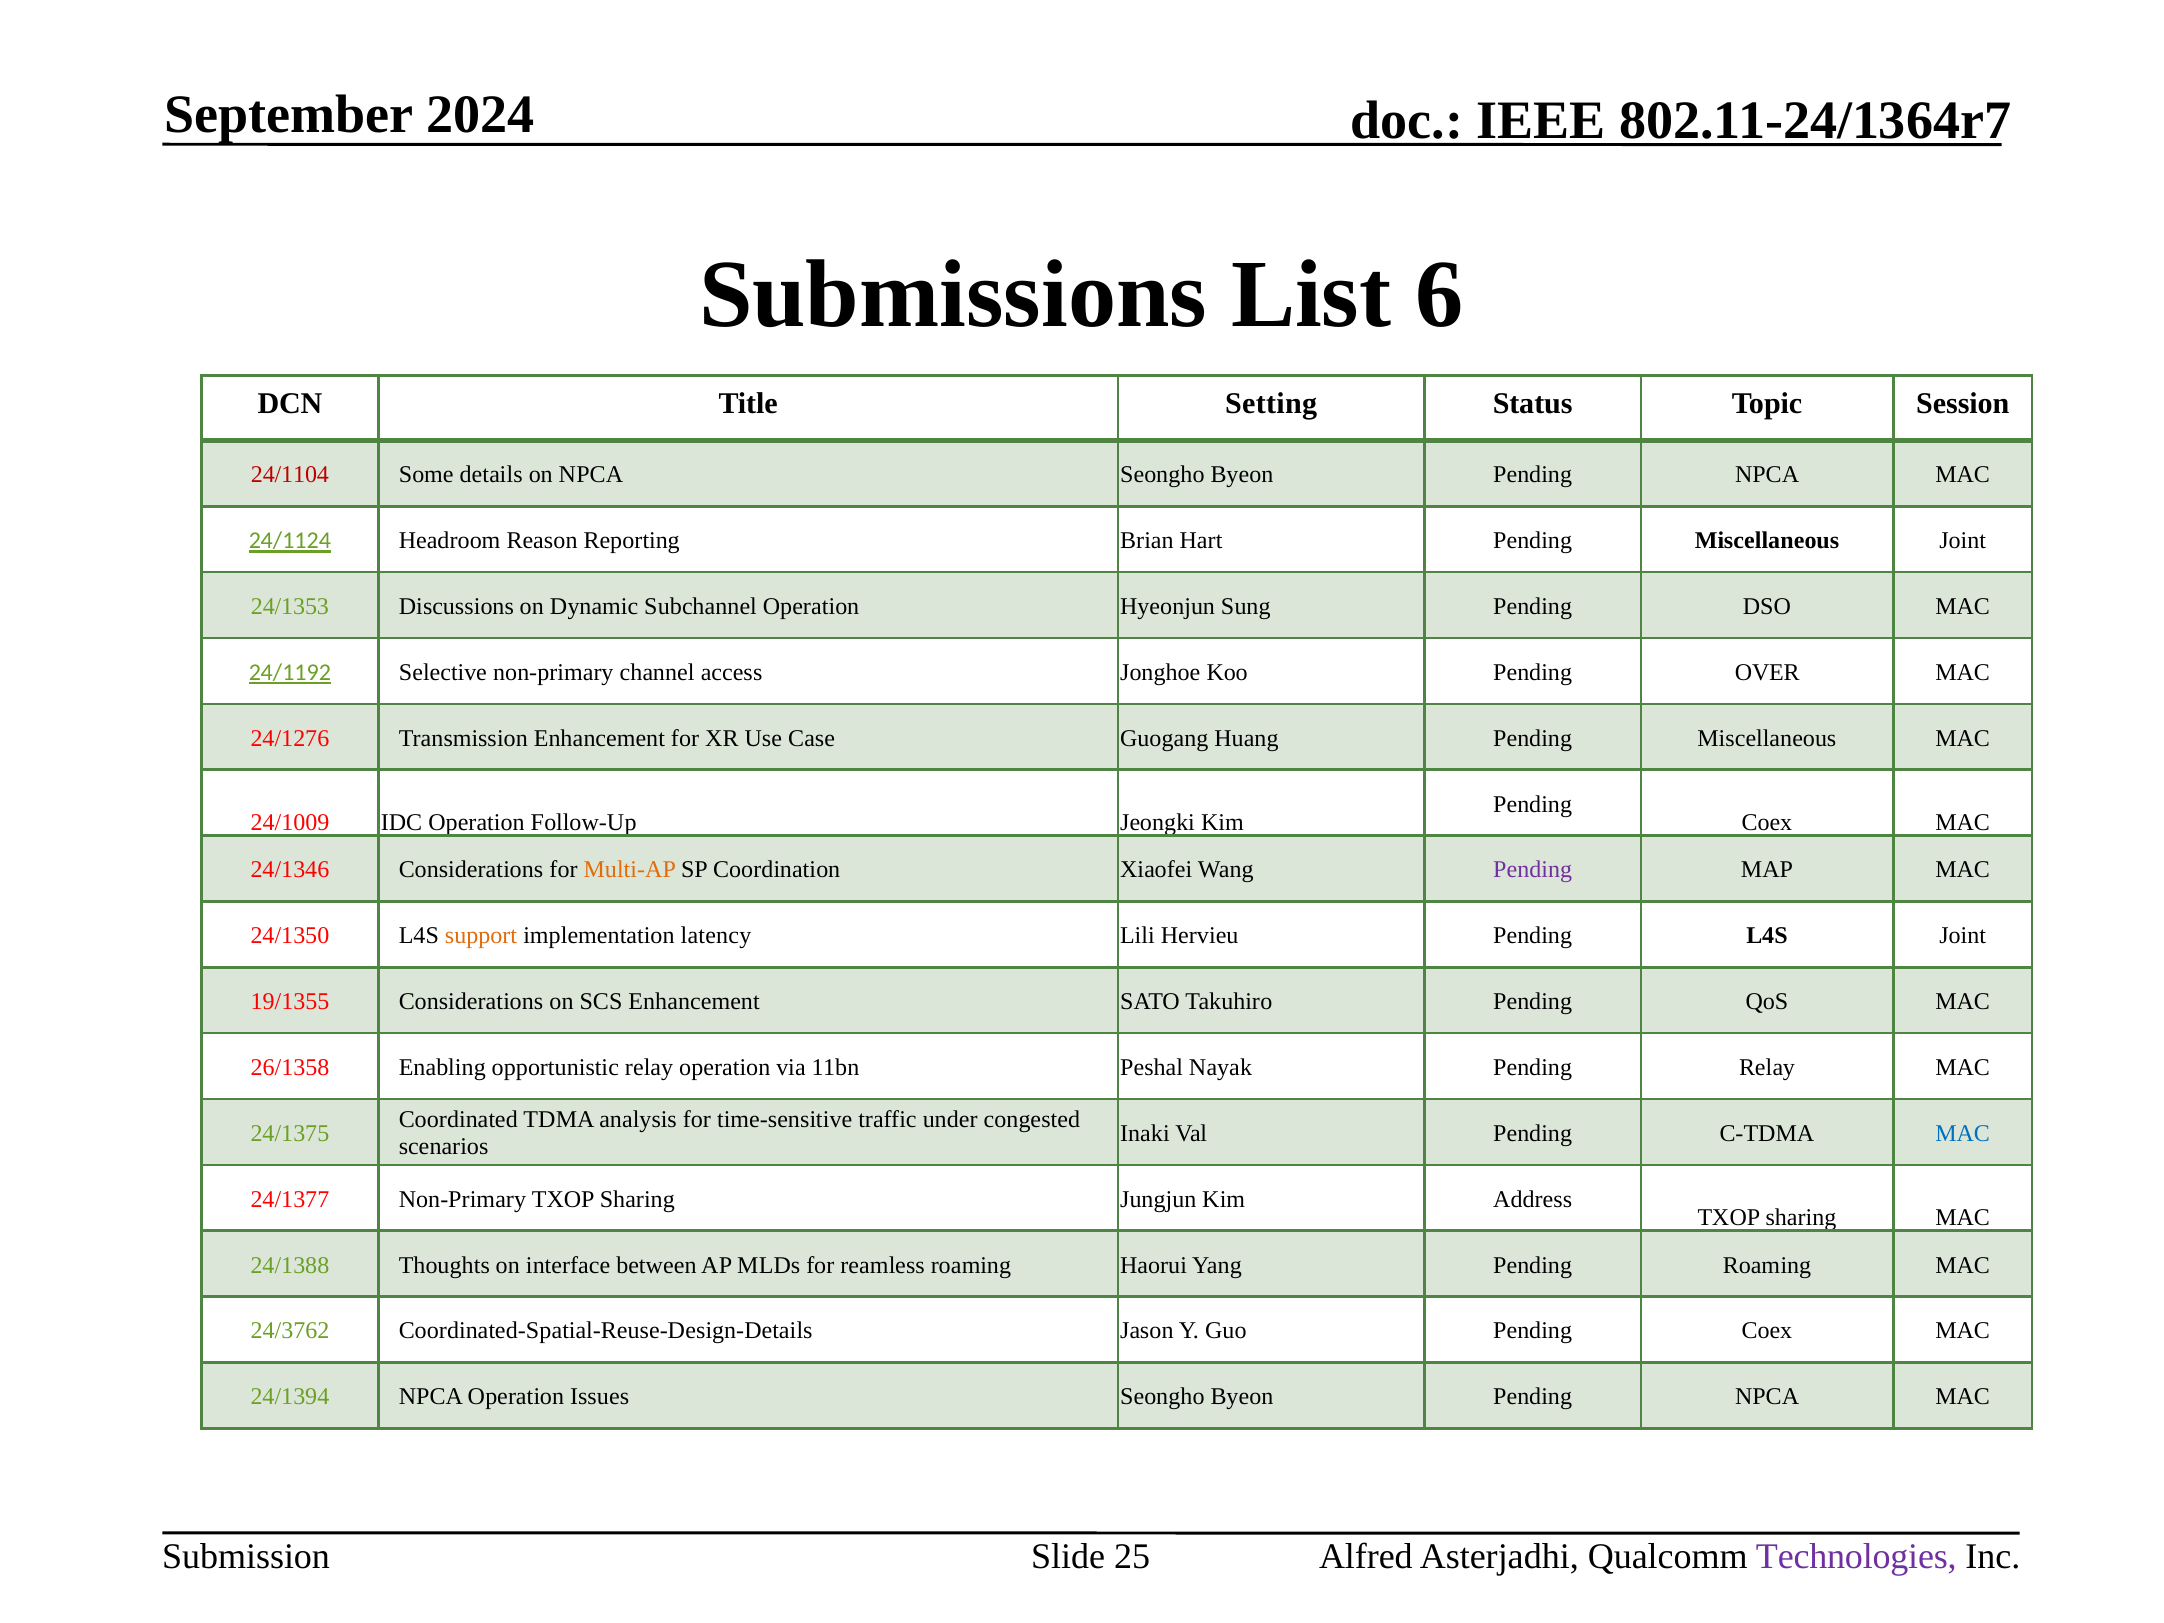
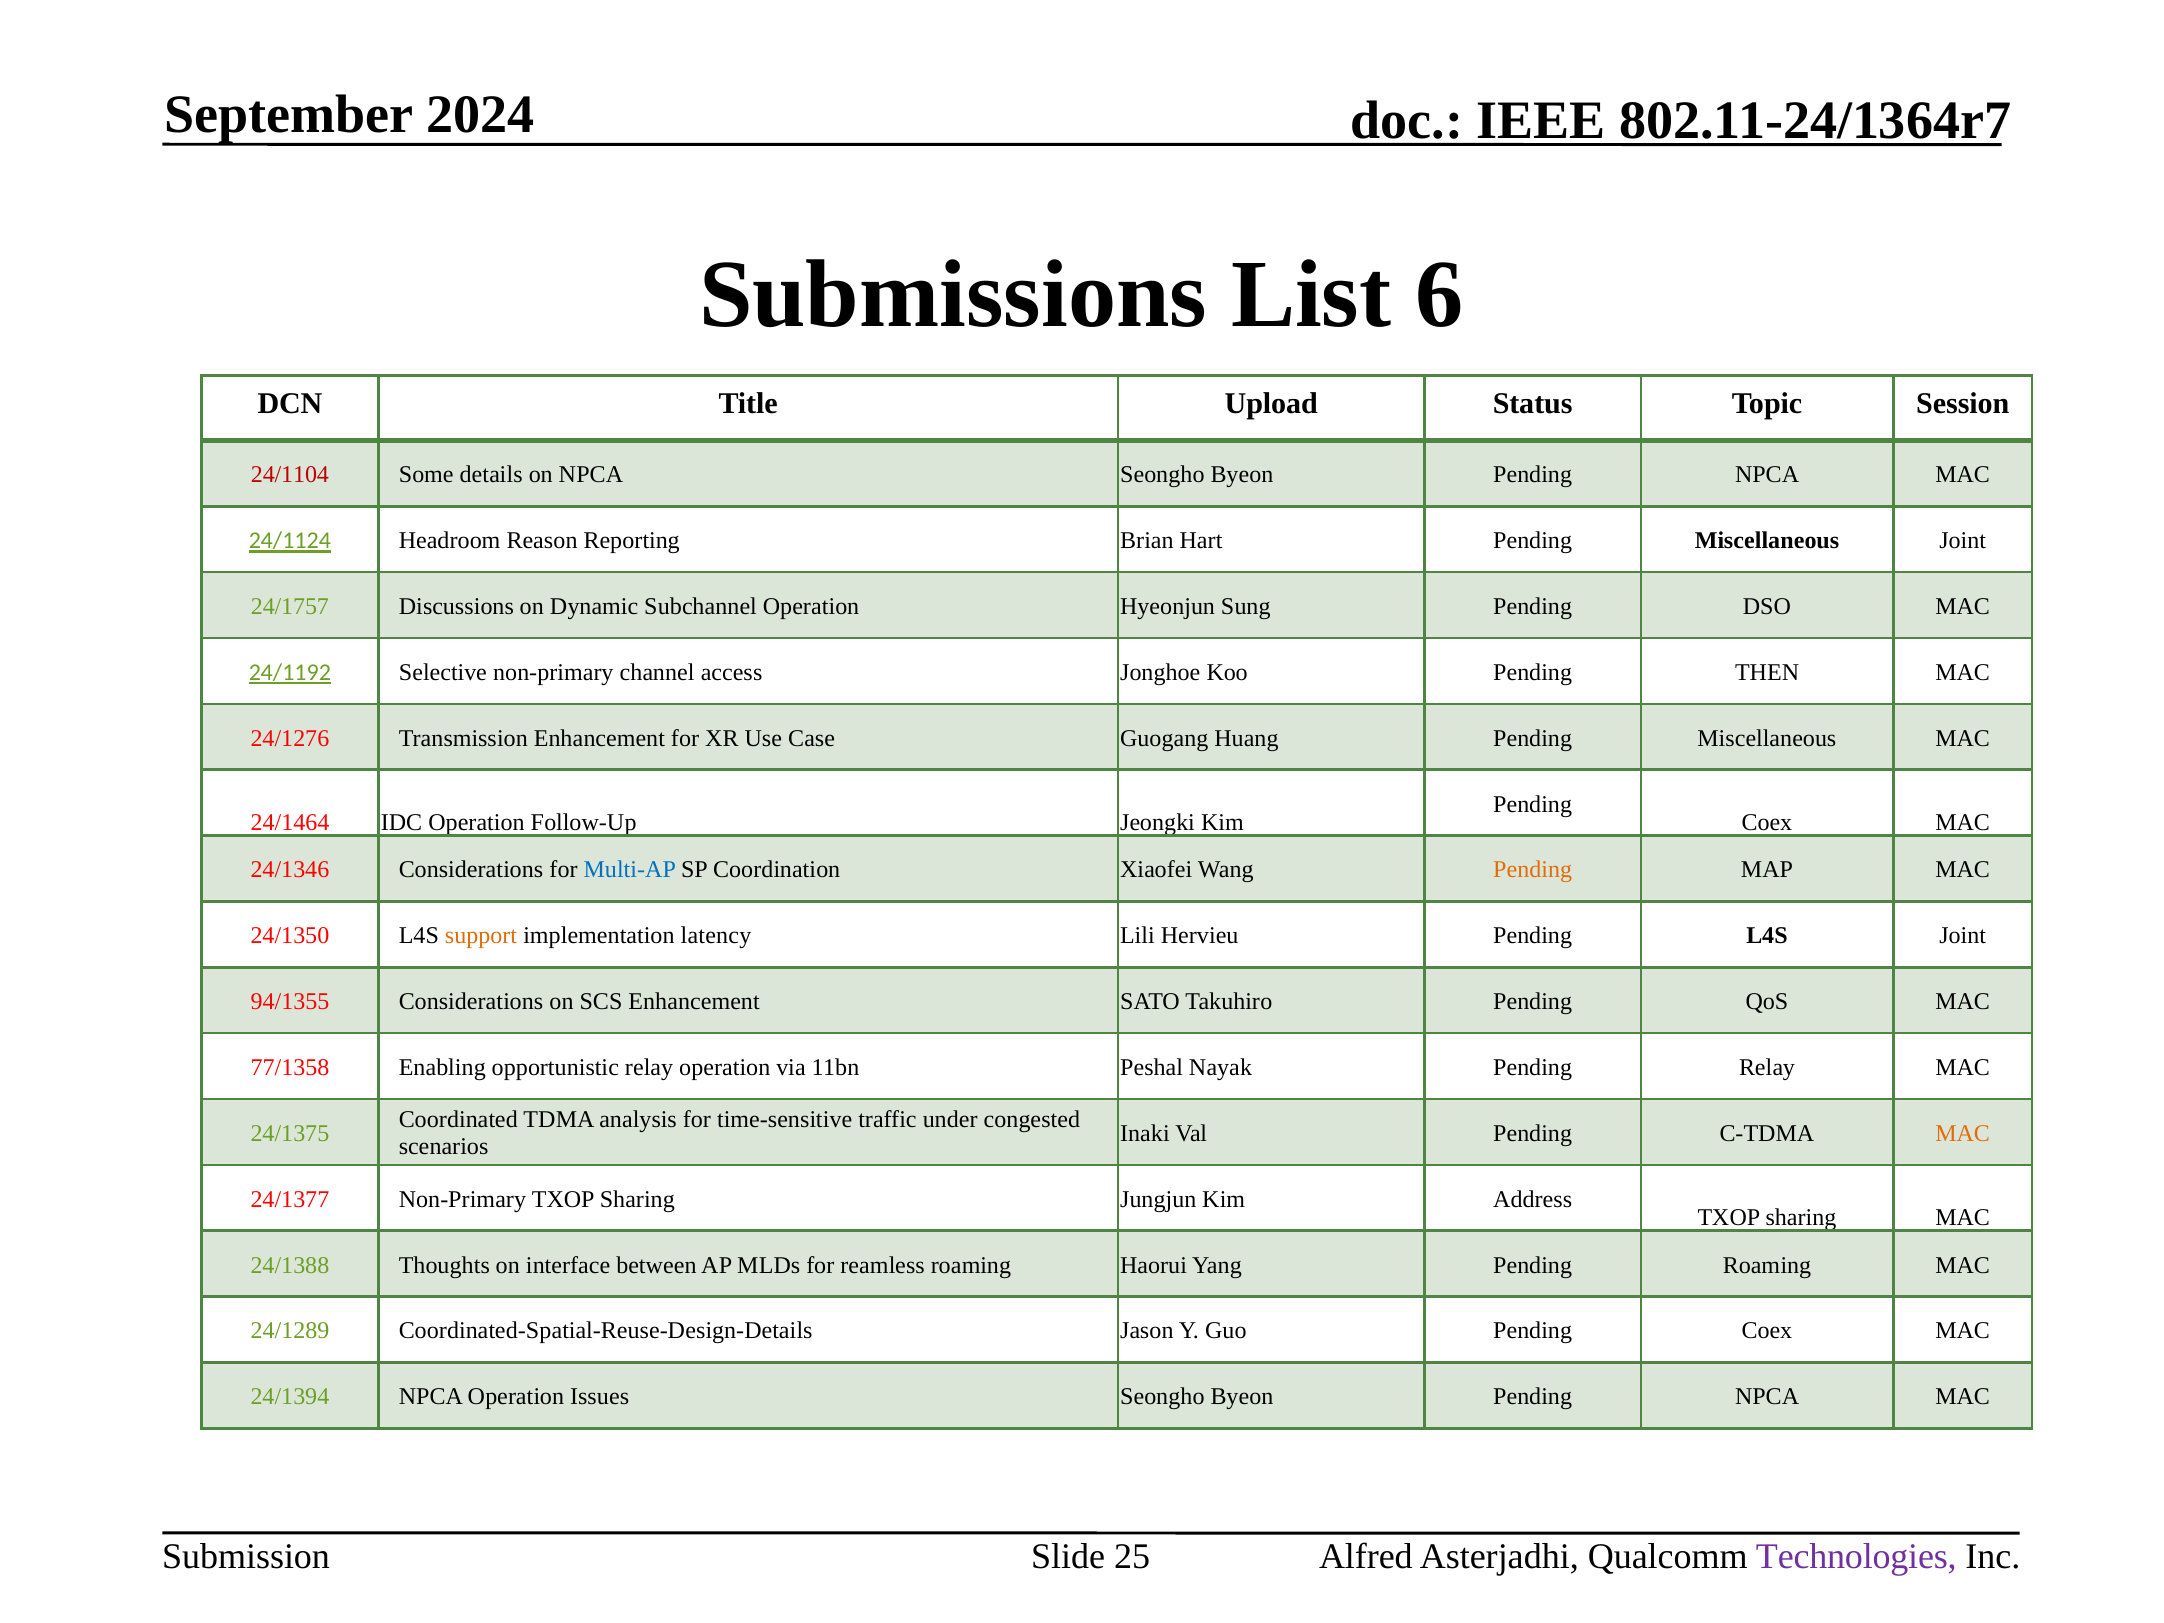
Setting: Setting -> Upload (1271, 403)
24/1353: 24/1353 -> 24/1757 (290, 607)
OVER: OVER -> THEN (1767, 672)
24/1009: 24/1009 -> 24/1464 (290, 823)
Multi-AP colour: orange -> blue (630, 870)
Pending colour: purple -> orange (1533, 870)
19/1355: 19/1355 -> 94/1355 (290, 1002)
26/1358: 26/1358 -> 77/1358 (290, 1068)
MAC colour: blue -> orange (1963, 1133)
24/3762: 24/3762 -> 24/1289 (290, 1331)
